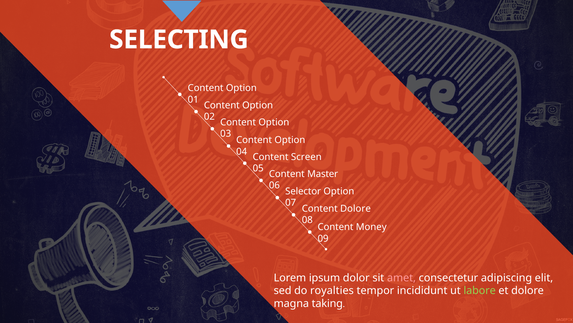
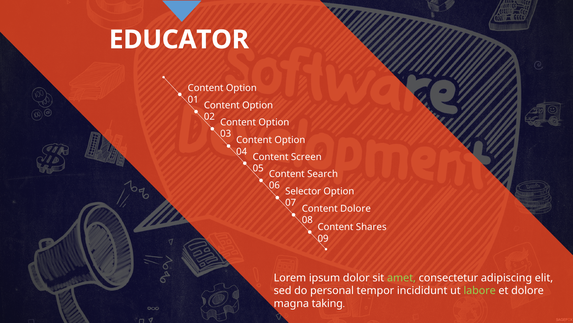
SELECTING: SELECTING -> EDUCATOR (179, 40)
Master: Master -> Search (323, 174)
Money: Money -> Shares (371, 227)
amet colour: pink -> light green (401, 277)
royalties: royalties -> personal (332, 290)
